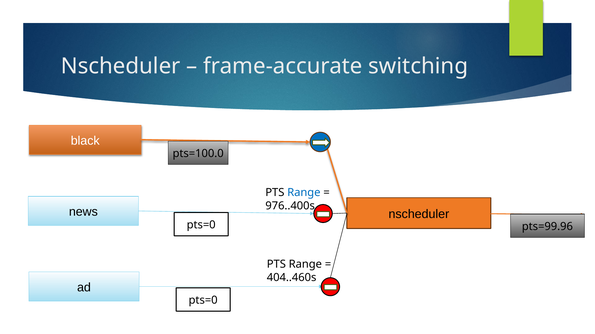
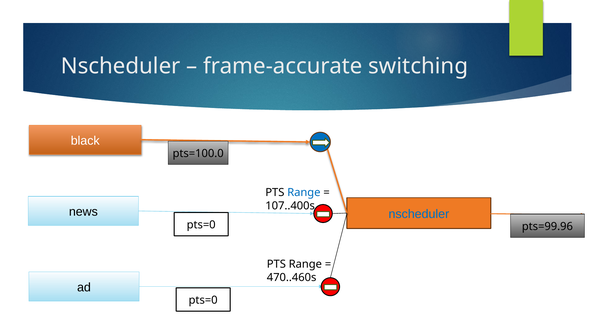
976..400s: 976..400s -> 107..400s (290, 206)
nscheduler colour: black -> blue (419, 214)
404..460s: 404..460s -> 470..460s (292, 278)
